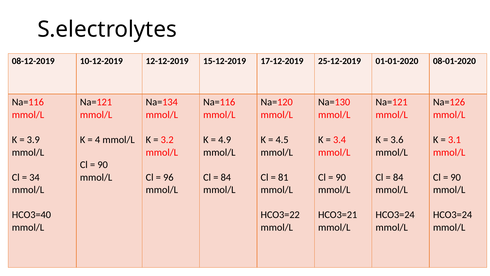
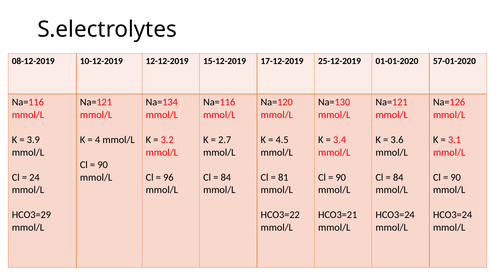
08-01-2020: 08-01-2020 -> 57-01-2020 (454, 61)
4.9: 4.9 -> 2.7 (225, 140)
34: 34 -> 24 (34, 177)
HCO3=40: HCO3=40 -> HCO3=29 (31, 215)
